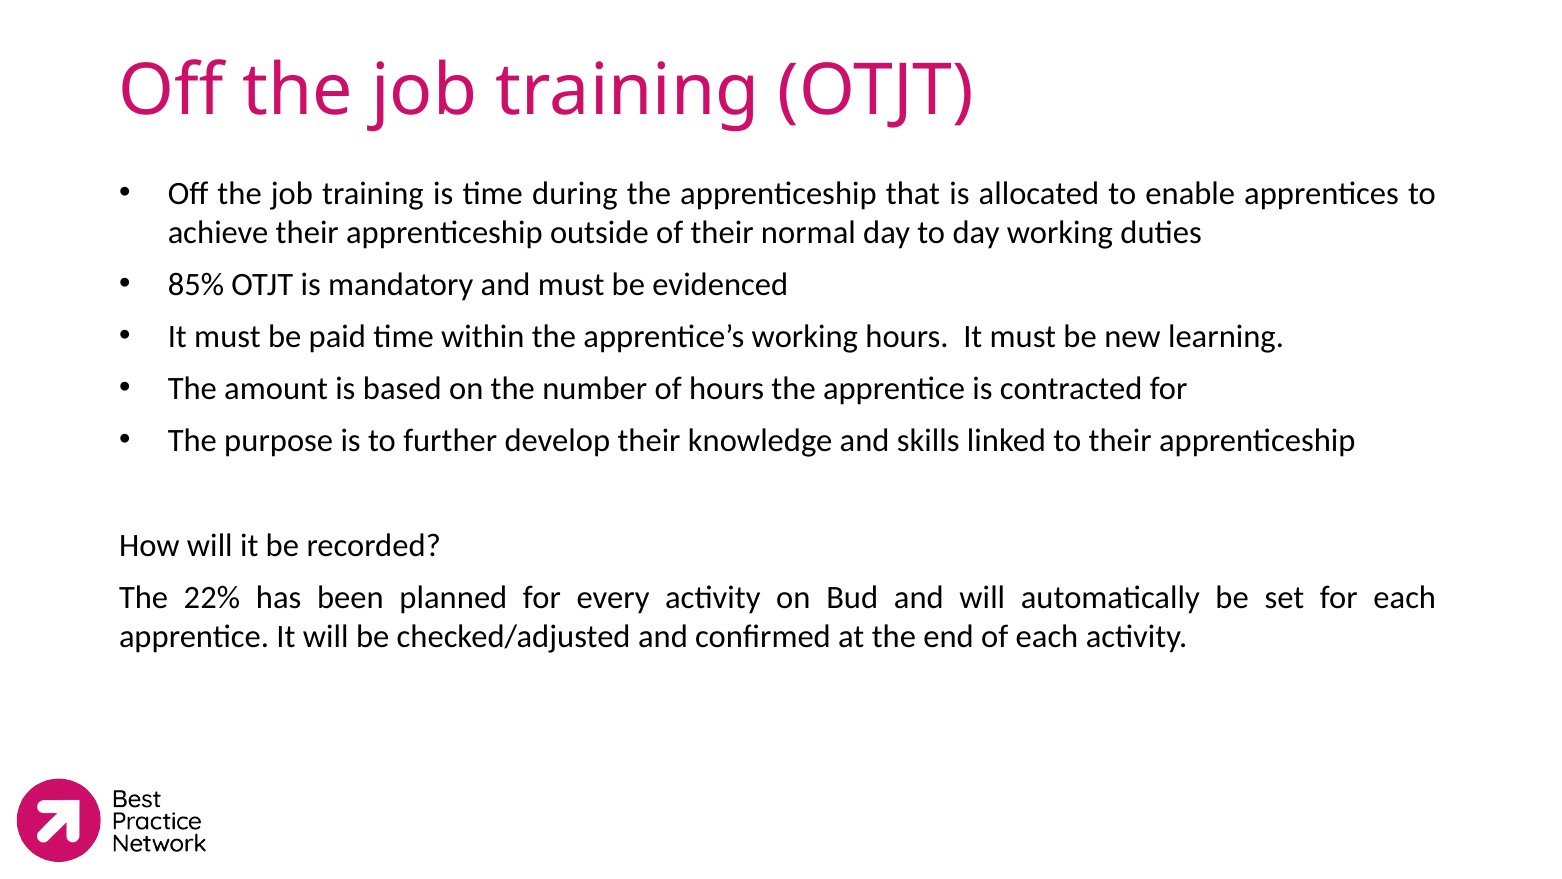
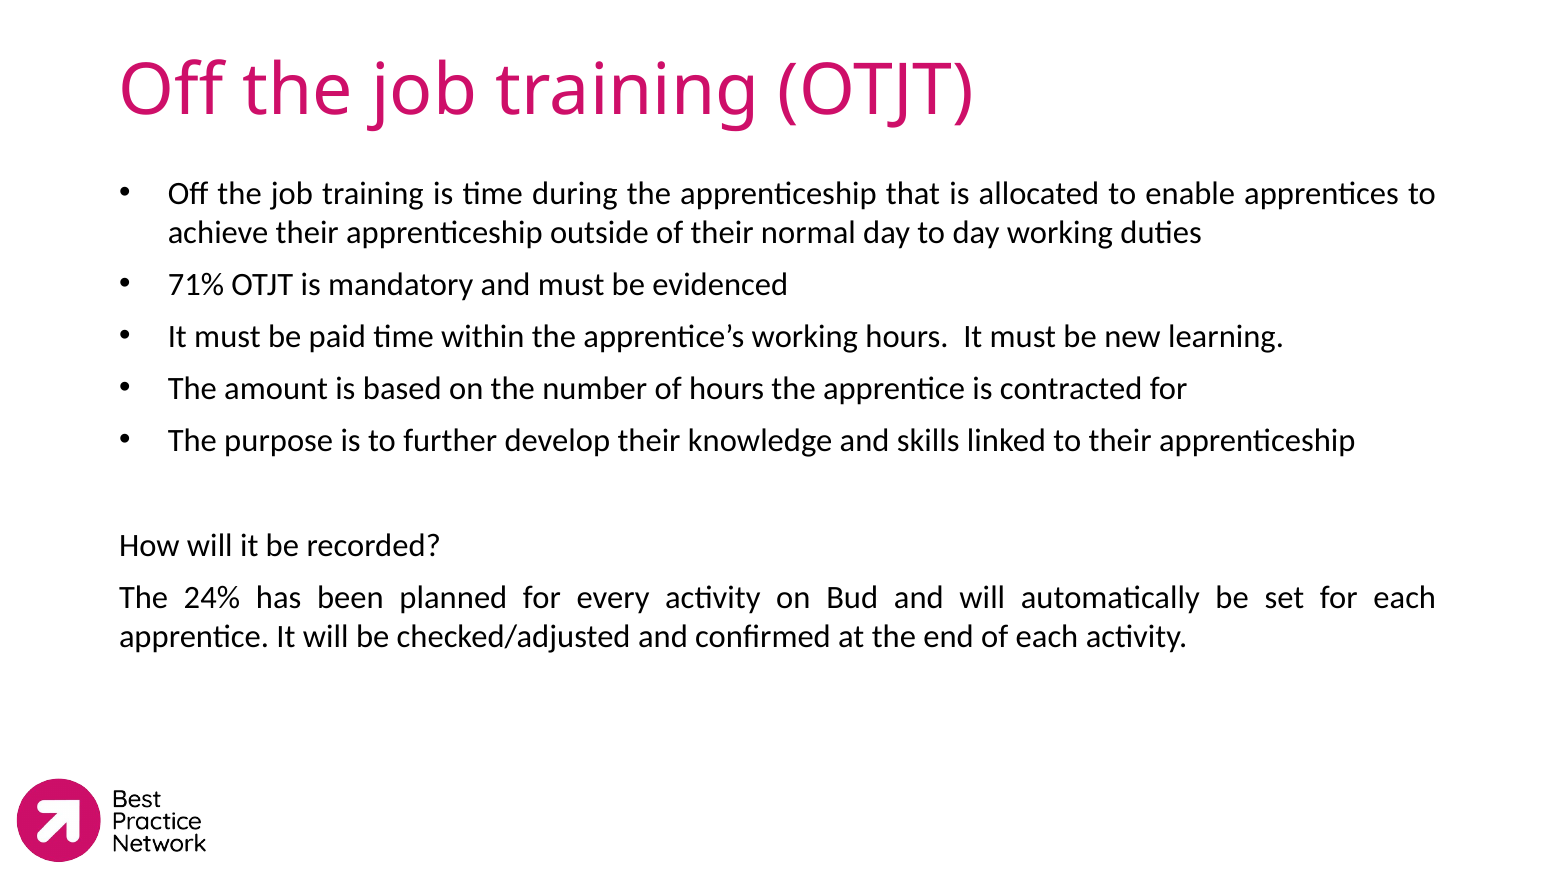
85%: 85% -> 71% (196, 285)
22%: 22% -> 24% (212, 597)
